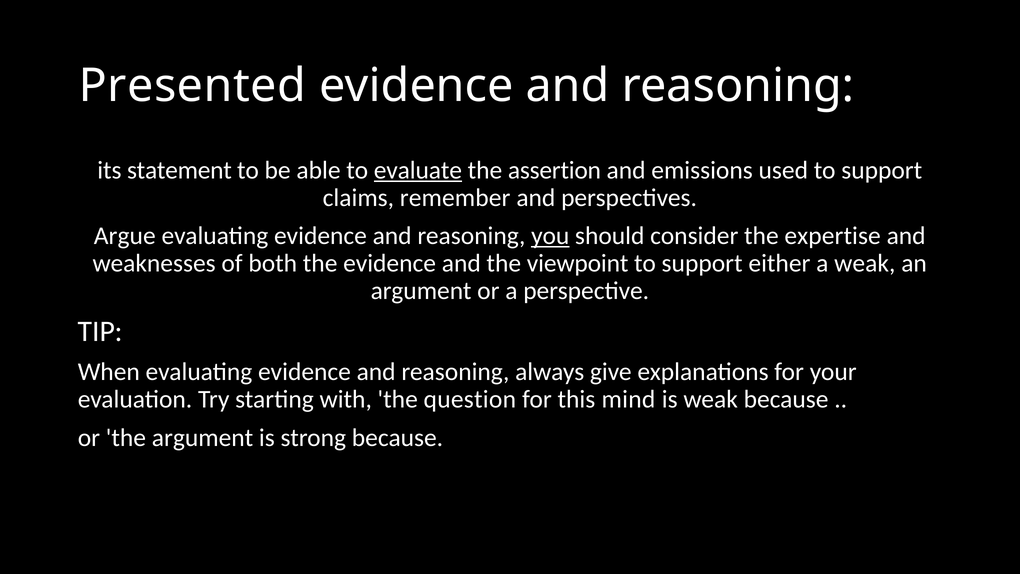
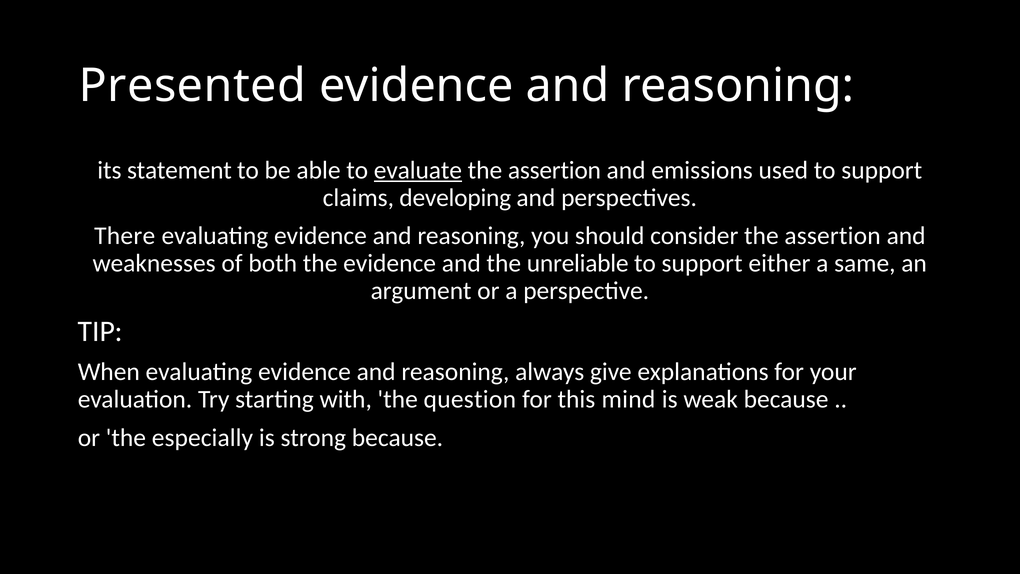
remember: remember -> developing (455, 198)
Argue: Argue -> There (125, 236)
you underline: present -> none (550, 236)
consider the expertise: expertise -> assertion (833, 236)
viewpoint: viewpoint -> unreliable (578, 263)
a weak: weak -> same (865, 263)
the argument: argument -> especially (202, 437)
